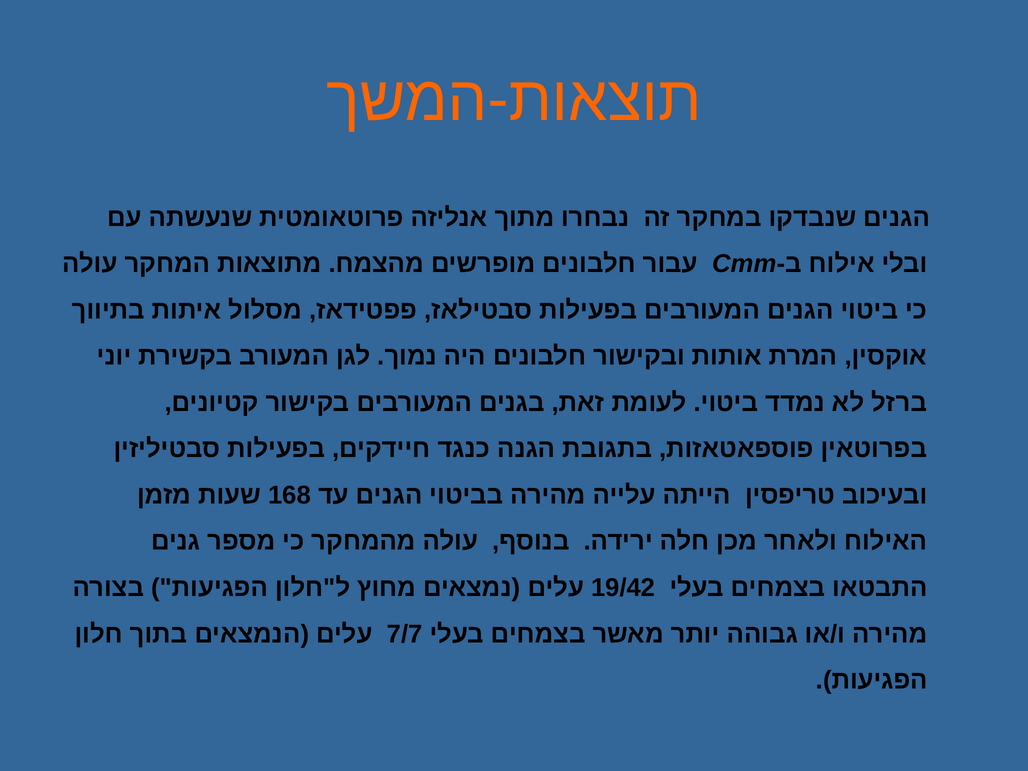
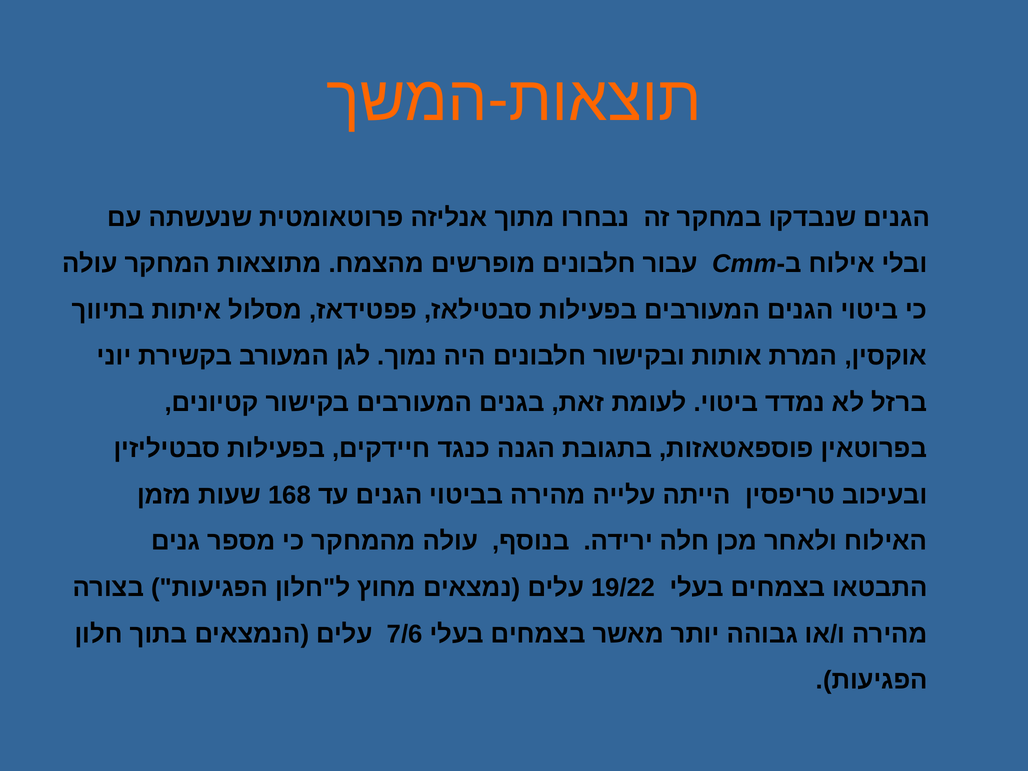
19/42: 19/42 -> 19/22 (623, 588)
7/7: 7/7 -> 7/6 (405, 634)
